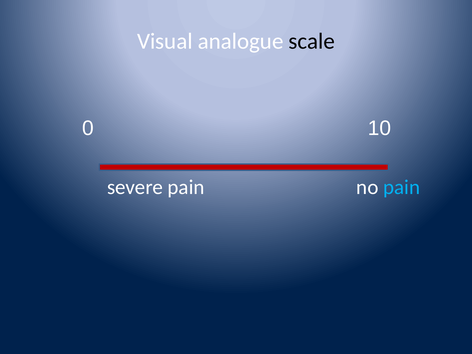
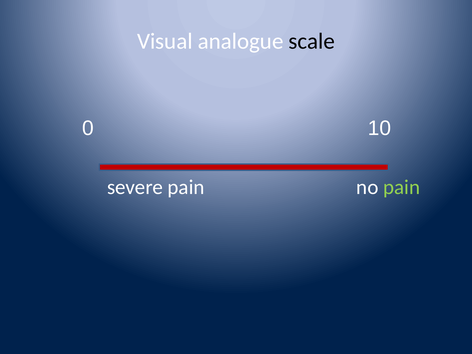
pain colour: light blue -> light green (402, 187)
